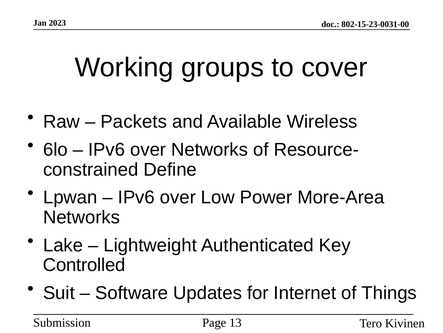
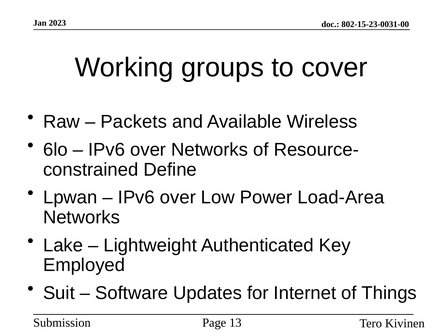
More-Area: More-Area -> Load-Area (341, 197)
Controlled: Controlled -> Employed (84, 265)
